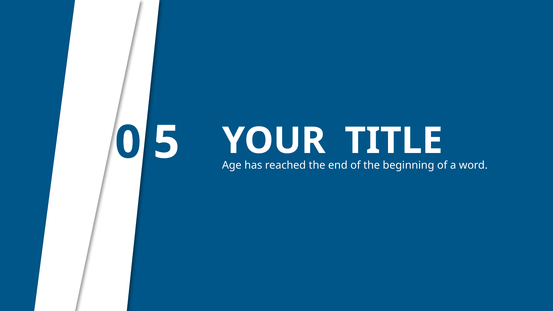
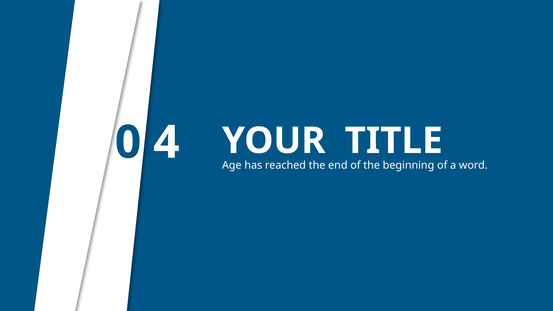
5: 5 -> 4 (166, 143)
